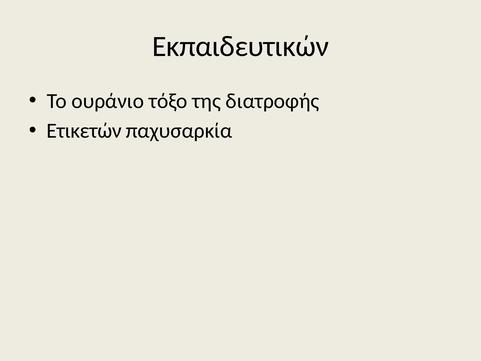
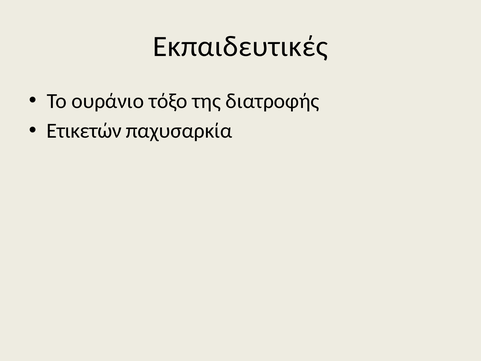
Εκπαιδευτικών: Εκπαιδευτικών -> Εκπαιδευτικές (240, 47)
